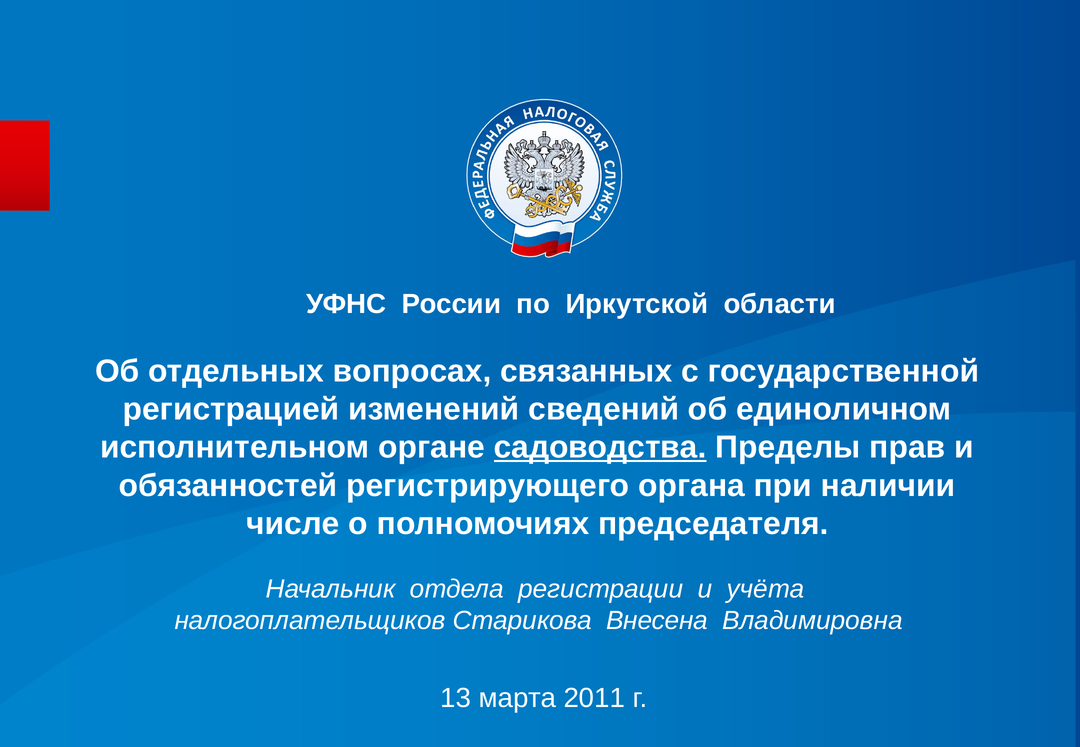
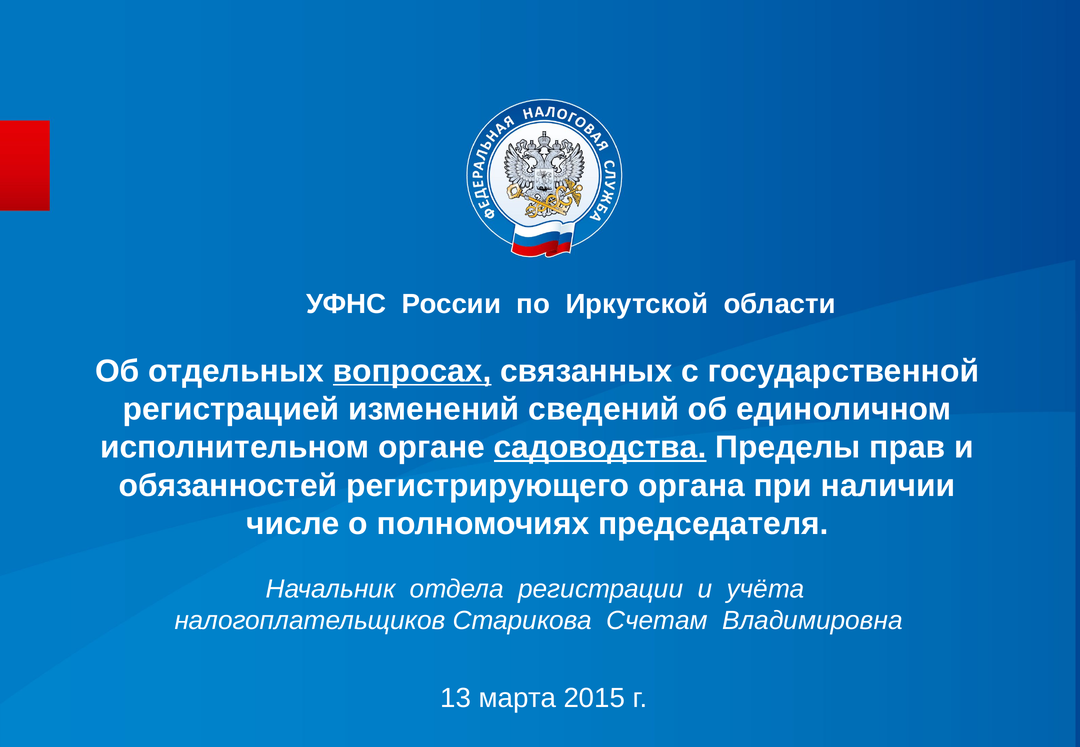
вопросах underline: none -> present (412, 371)
Внесена: Внесена -> Счетам (657, 621)
2011: 2011 -> 2015 (594, 699)
